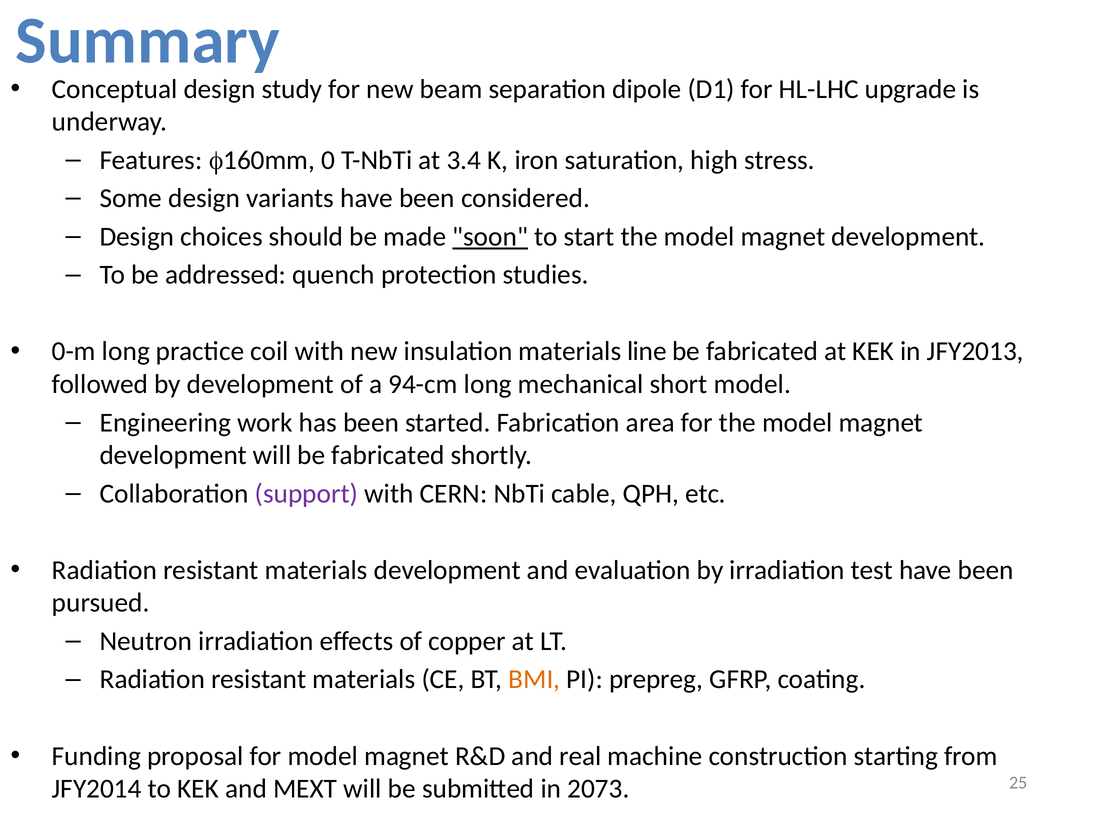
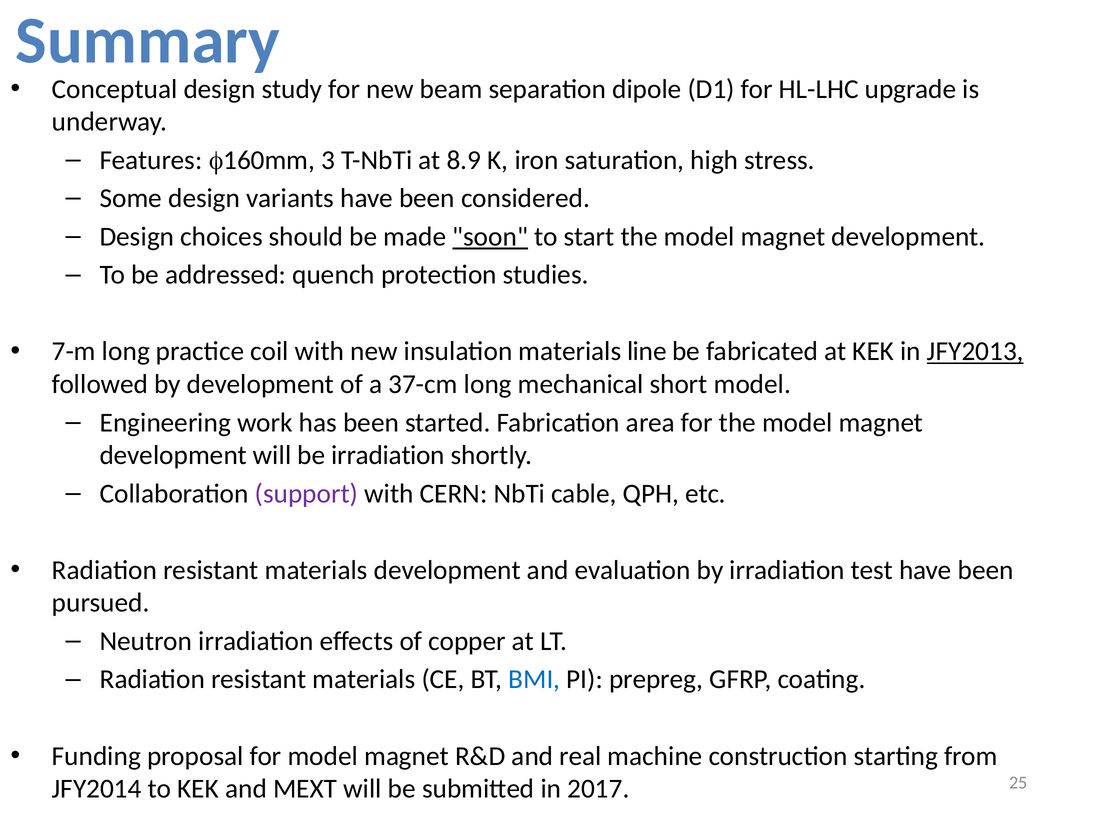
0: 0 -> 3 (328, 160)
3.4: 3.4 -> 8.9 (464, 160)
0-m: 0-m -> 7-m (74, 351)
JFY2013 underline: none -> present (975, 351)
94-cm: 94-cm -> 37-cm (423, 384)
will be fabricated: fabricated -> irradiation (388, 455)
BMI colour: orange -> blue (534, 679)
2073: 2073 -> 2017 (598, 789)
